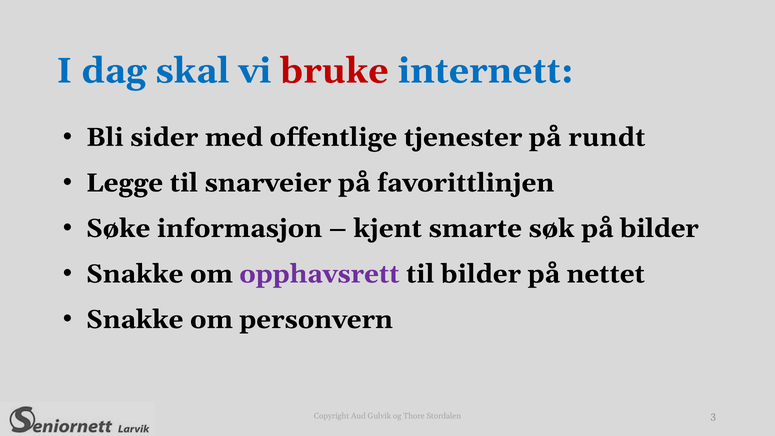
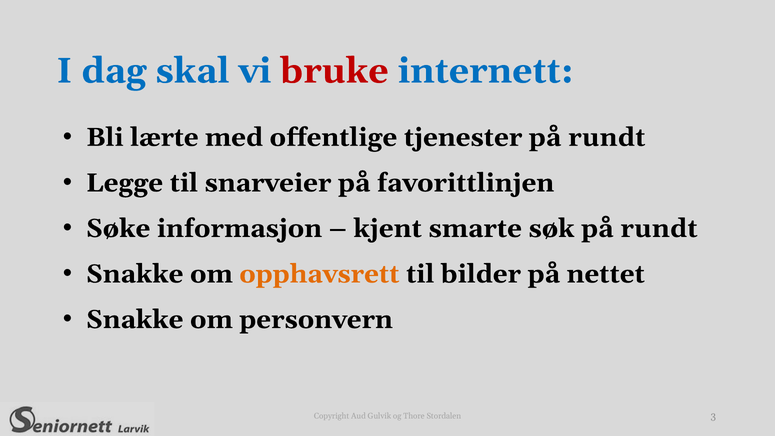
sider: sider -> lærte (164, 137)
søk på bilder: bilder -> rundt (659, 228)
opphavsrett colour: purple -> orange (319, 274)
